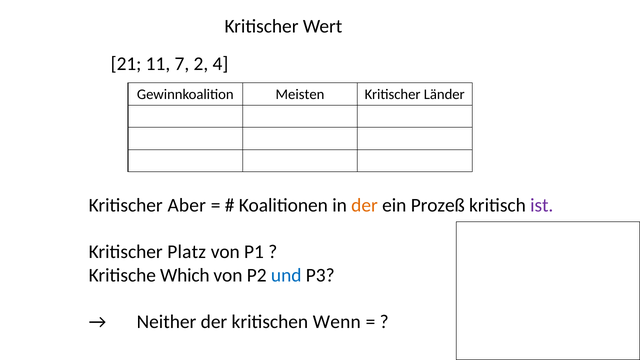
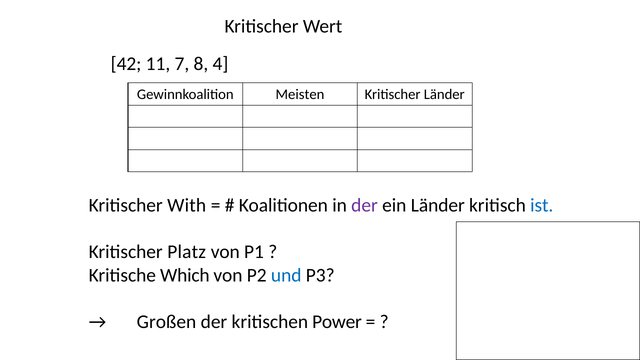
21: 21 -> 42 (126, 64)
2: 2 -> 8 (201, 64)
Aber: Aber -> With (187, 206)
der colour: orange -> purple (365, 206)
ein Prozeß: Prozeß -> Länder (438, 206)
ist colour: purple -> blue (542, 206)
Neither: Neither -> Großen (166, 322)
Wenn: Wenn -> Power (337, 322)
